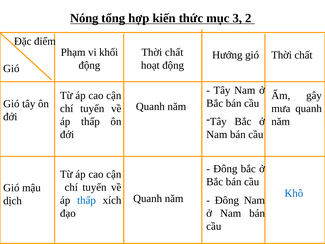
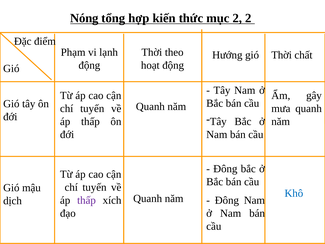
mục 3: 3 -> 2 (237, 18)
khối: khối -> lạnh (109, 52)
chất: chất -> theo (174, 52)
thấp colour: blue -> purple (87, 200)
